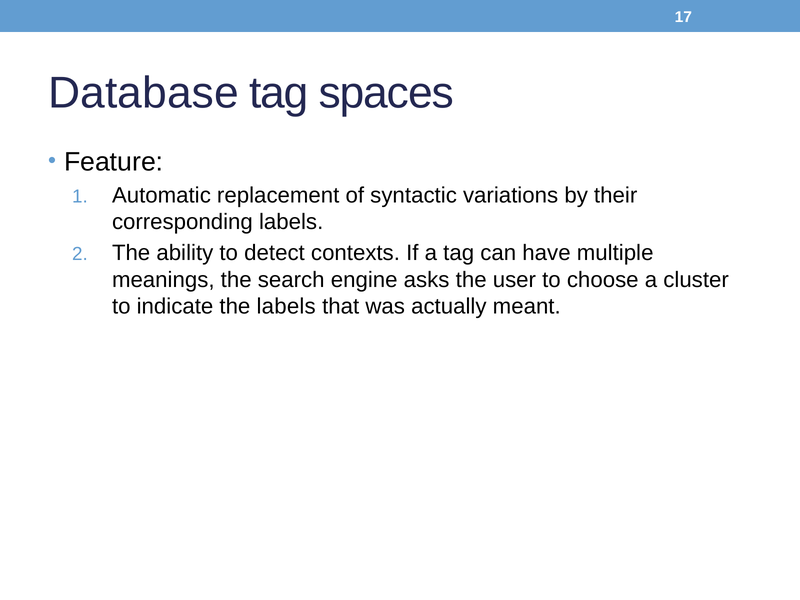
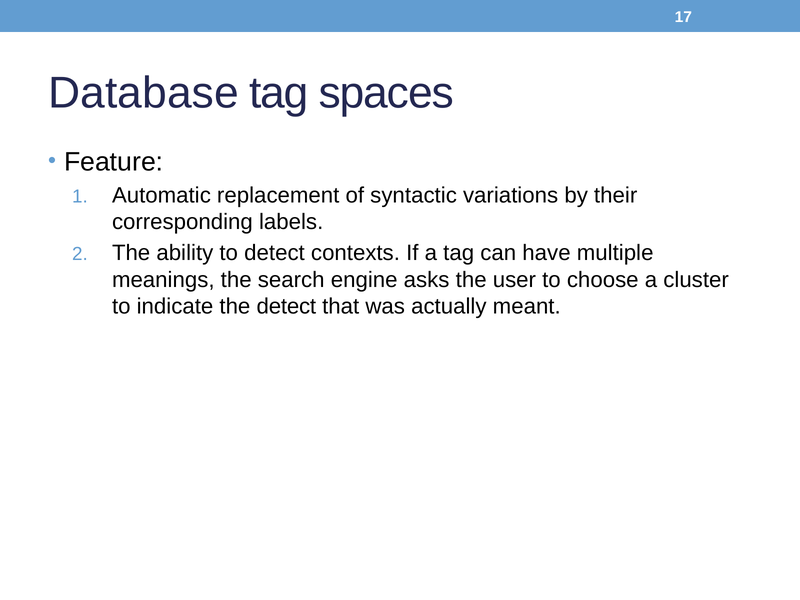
the labels: labels -> detect (286, 306)
